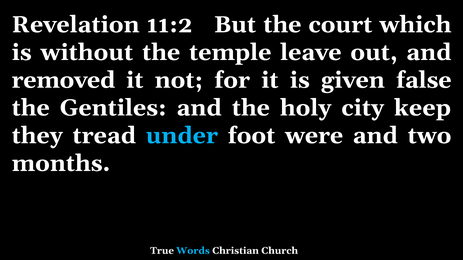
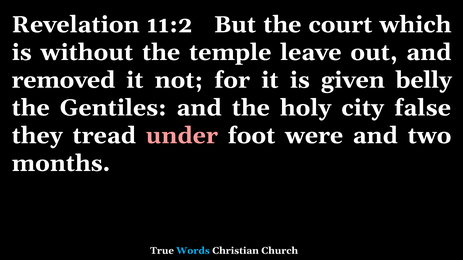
false: false -> belly (424, 80)
keep: keep -> false (423, 108)
under colour: light blue -> pink (182, 136)
